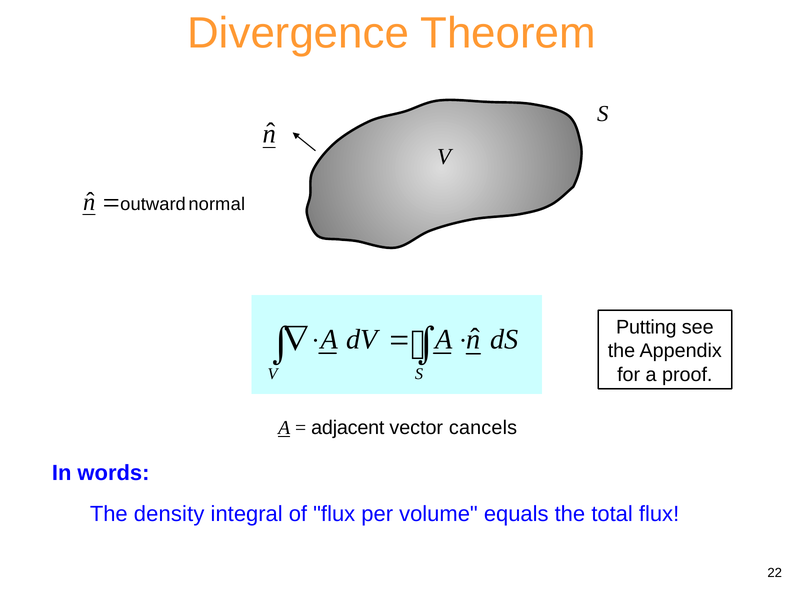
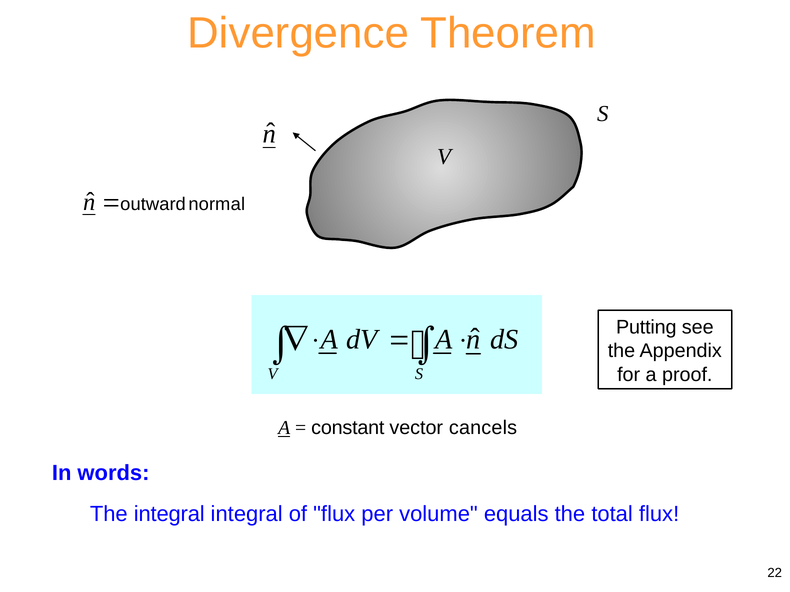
adjacent: adjacent -> constant (348, 428)
The density: density -> integral (169, 514)
